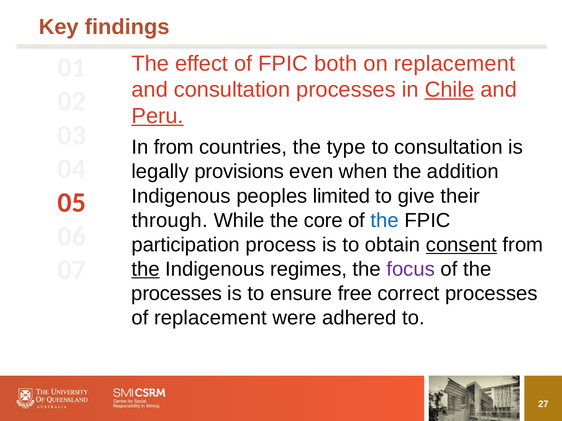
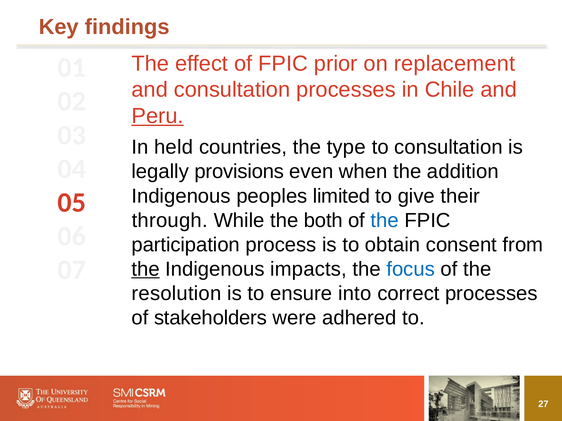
both: both -> prior (336, 64)
Chile underline: present -> none (450, 90)
In from: from -> held (174, 147)
core: core -> both (323, 221)
consent underline: present -> none (461, 245)
regimes: regimes -> impacts (309, 269)
focus colour: purple -> blue (411, 269)
processes: processes -> resolution (176, 294)
free: free -> into (355, 294)
of replacement: replacement -> stakeholders (211, 318)
